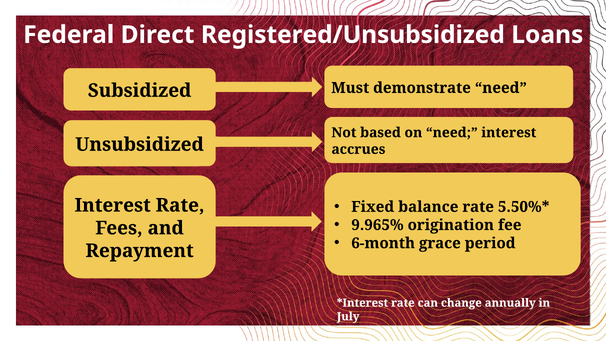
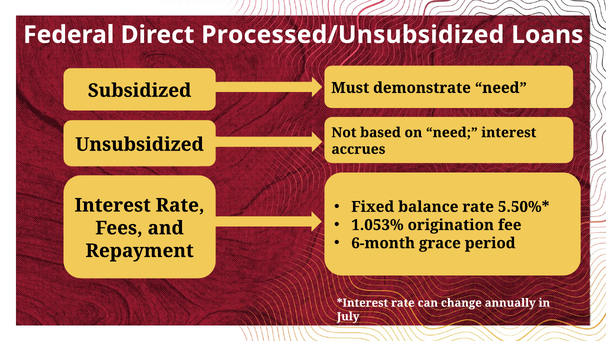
Registered/Unsubsidized: Registered/Unsubsidized -> Processed/Unsubsidized (353, 35)
9.965%: 9.965% -> 1.053% (377, 225)
